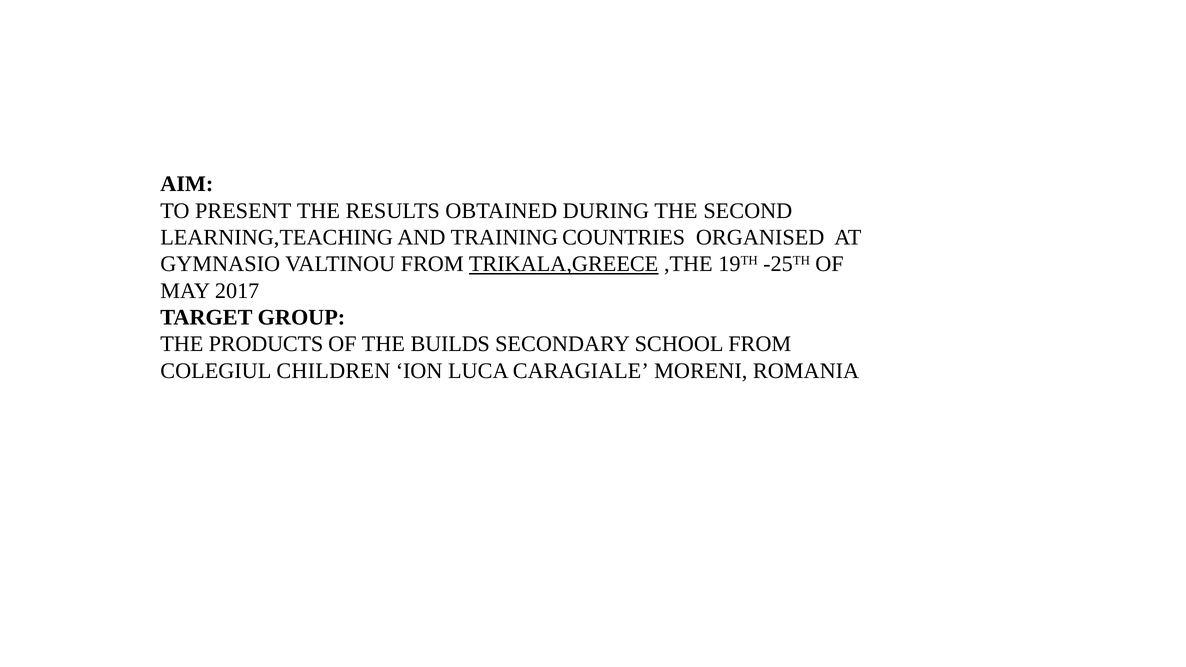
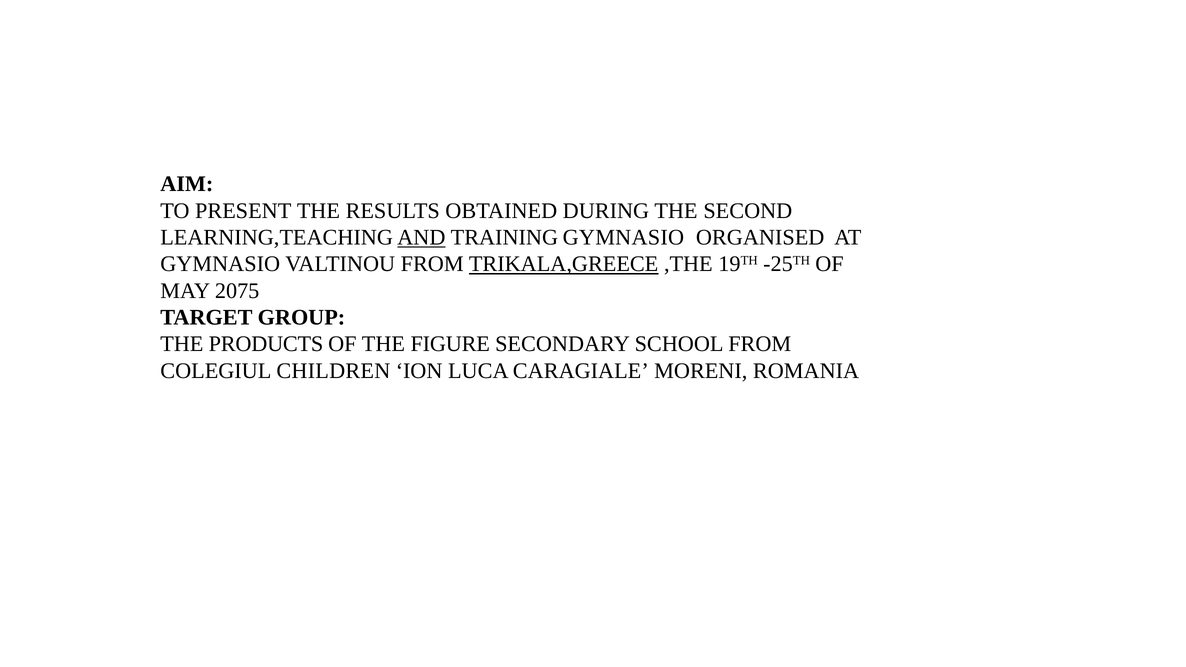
AND underline: none -> present (421, 237)
TRAINING COUNTRIES: COUNTRIES -> GYMNASIO (623, 237)
2017: 2017 -> 2075 (237, 291)
BUILDS: BUILDS -> FIGURE (450, 344)
